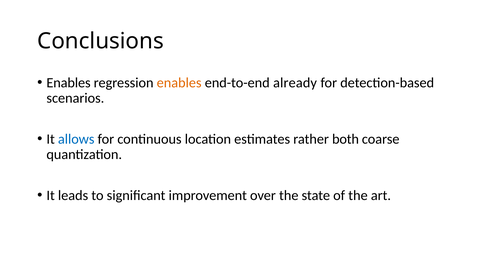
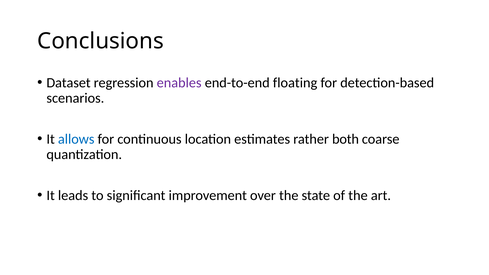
Enables: Enables -> Dataset (69, 83)
enables colour: orange -> purple (179, 83)
already: already -> floating (295, 83)
